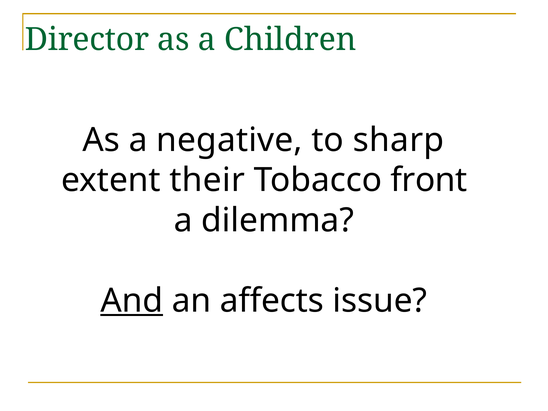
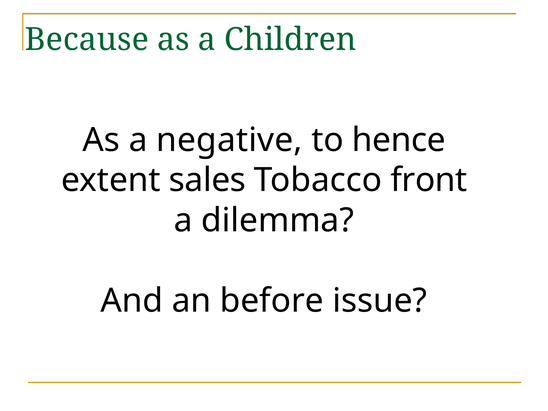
Director: Director -> Because (87, 40)
sharp: sharp -> hence (399, 140)
their: their -> sales (207, 180)
And underline: present -> none (132, 301)
affects: affects -> before (272, 301)
